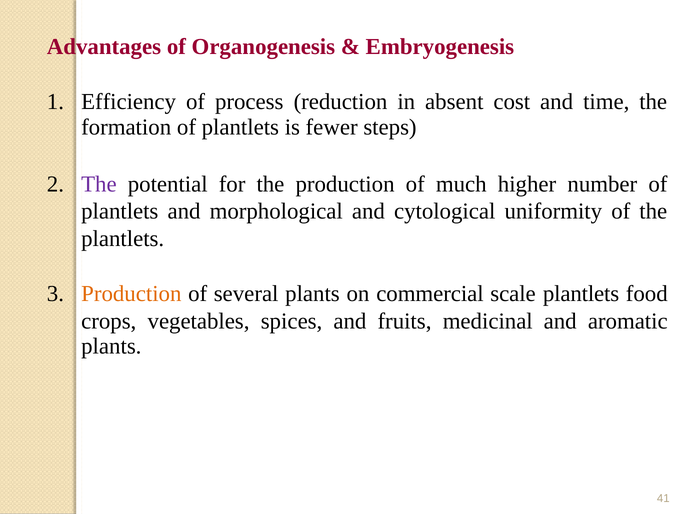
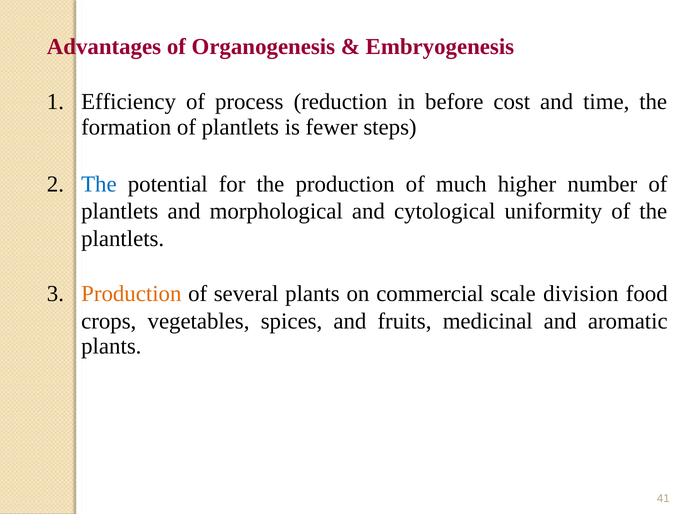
absent: absent -> before (454, 102)
The colour: purple -> blue (99, 184)
scale plantlets: plantlets -> division (581, 294)
